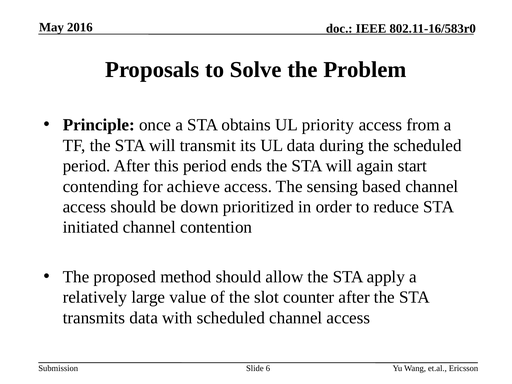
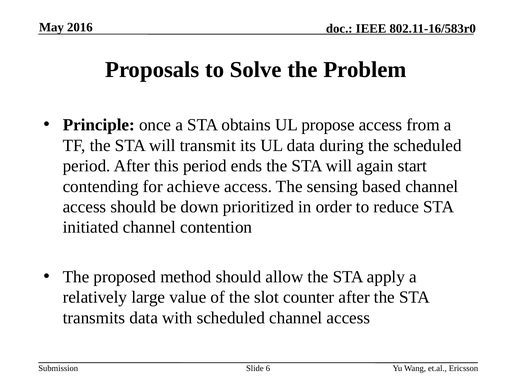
priority: priority -> propose (328, 125)
